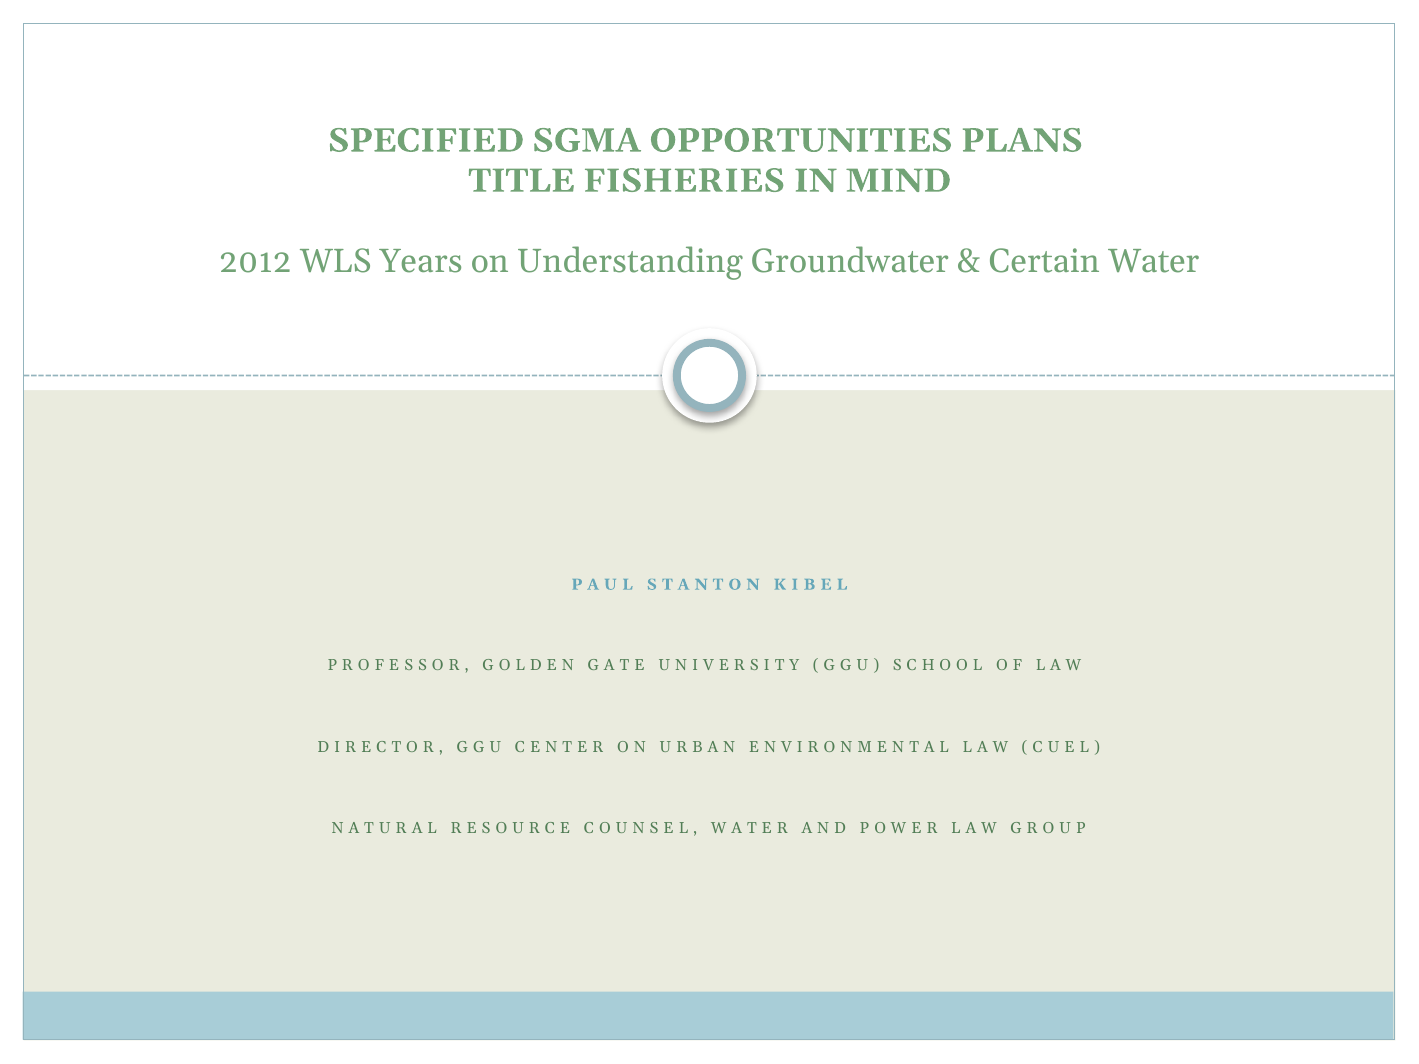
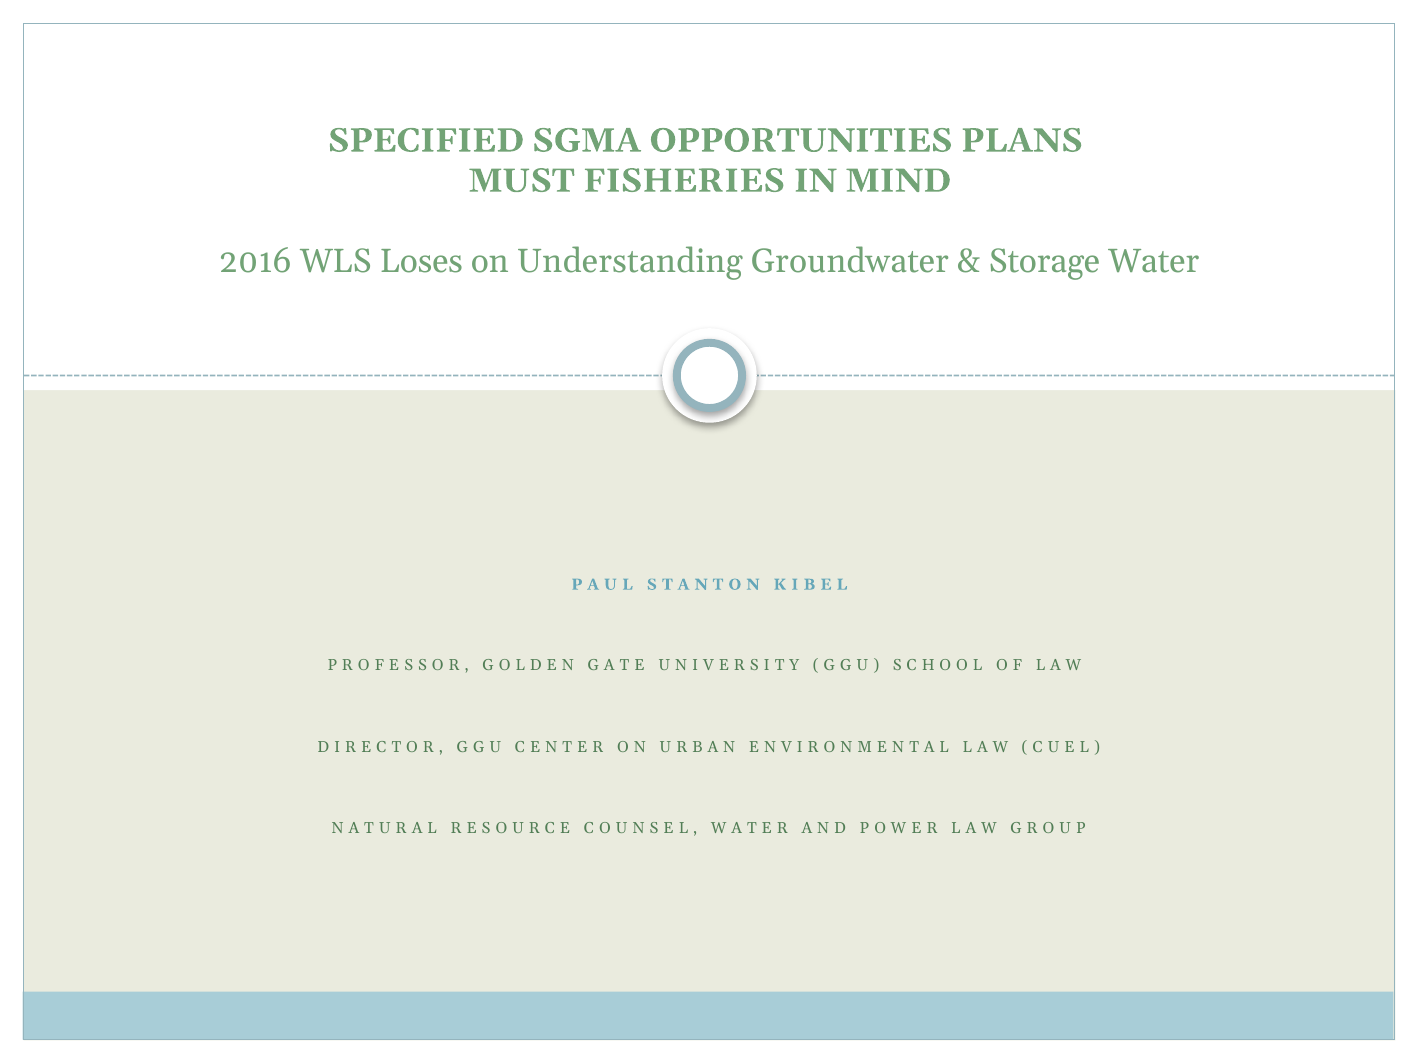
TITLE: TITLE -> MUST (522, 181)
2012: 2012 -> 2016 (255, 261)
Years: Years -> Loses (421, 261)
Certain: Certain -> Storage (1045, 261)
